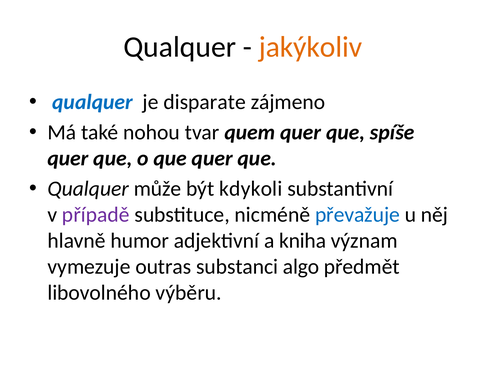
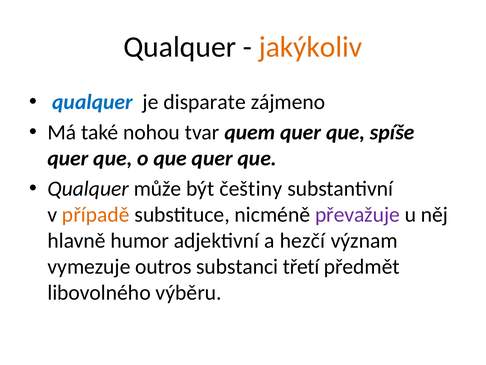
kdykoli: kdykoli -> češtiny (251, 188)
případě colour: purple -> orange (96, 214)
převažuje colour: blue -> purple (357, 214)
kniha: kniha -> hezčí (302, 240)
outras: outras -> outros (163, 266)
algo: algo -> třetí (301, 266)
